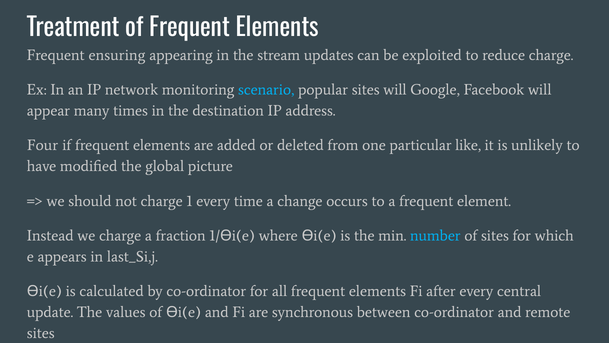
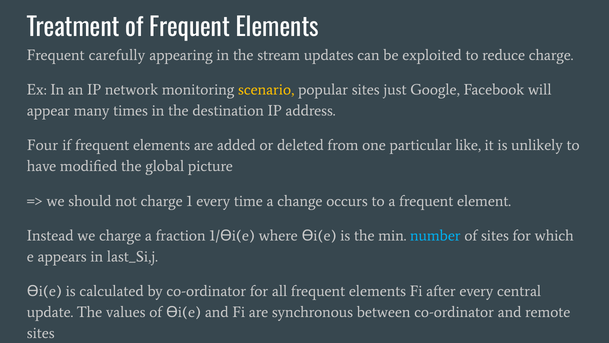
ensuring: ensuring -> carefully (117, 55)
scenario colour: light blue -> yellow (266, 90)
sites will: will -> just (395, 90)
